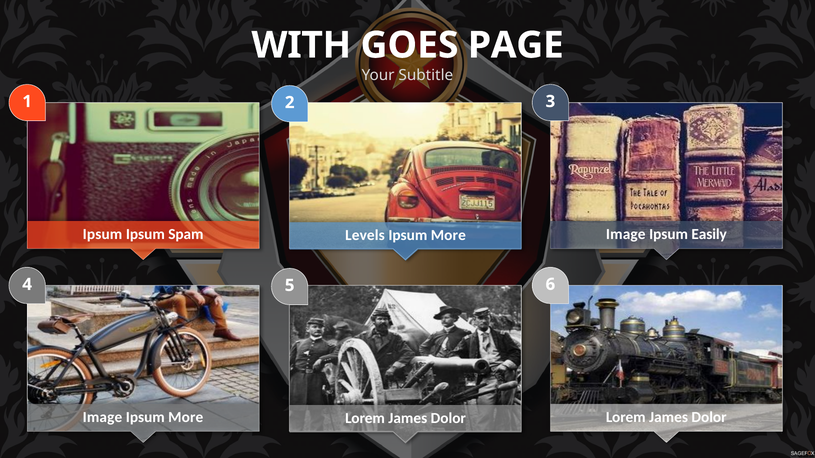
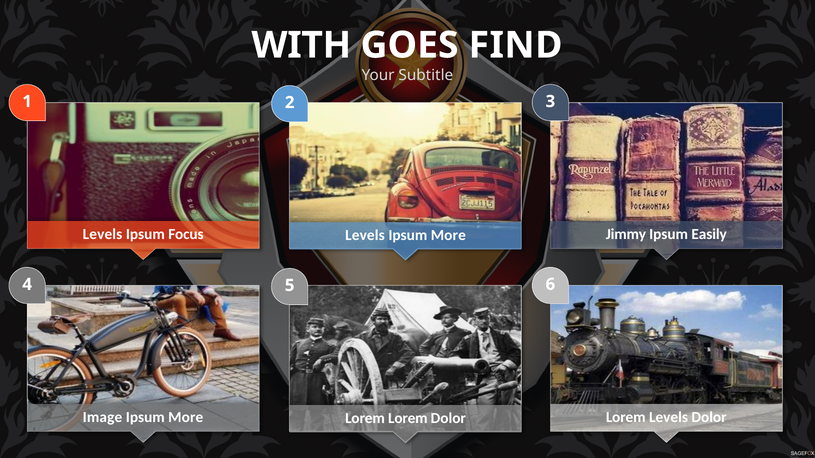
PAGE: PAGE -> FIND (516, 45)
Ipsum: Ipsum -> Levels (103, 235)
Spam: Spam -> Focus (186, 235)
Image: Image -> Jimmy (626, 235)
James: James -> Levels (669, 418)
James: James -> Lorem (408, 419)
